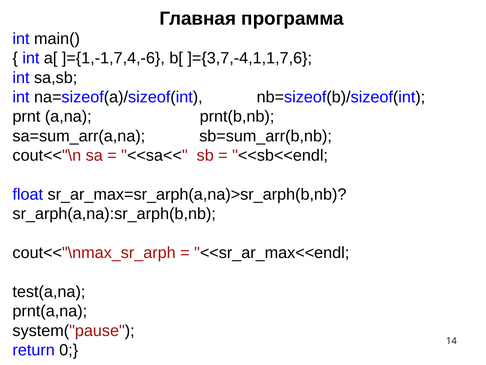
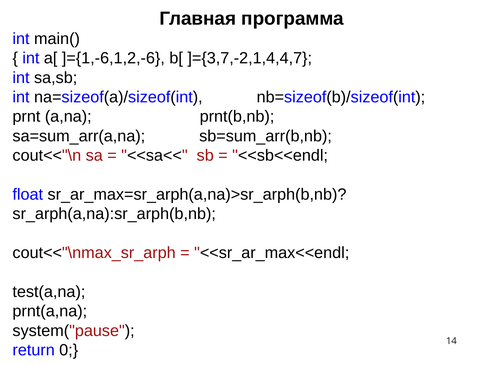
]={1,-1,7,4,-6: ]={1,-1,7,4,-6 -> ]={1,-6,1,2,-6 (113, 58)
]={3,7,-4,1,1,7,6: ]={3,7,-4,1,1,7,6 -> ]={3,7,-2,1,4,4,7 (250, 58)
